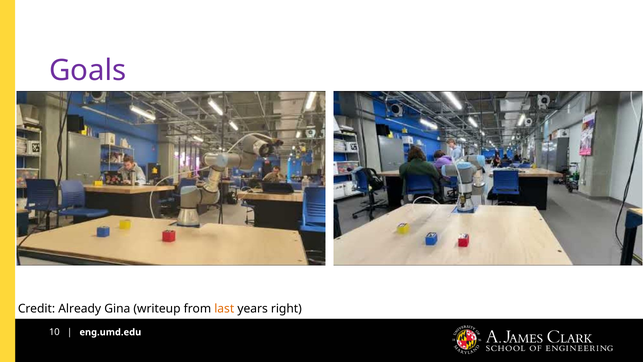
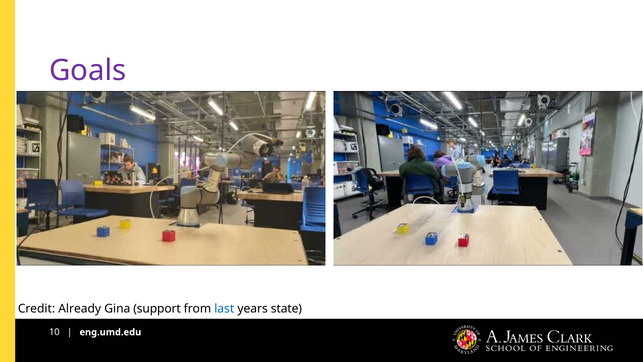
writeup: writeup -> support (157, 309)
last colour: orange -> blue (224, 309)
right: right -> state (286, 309)
